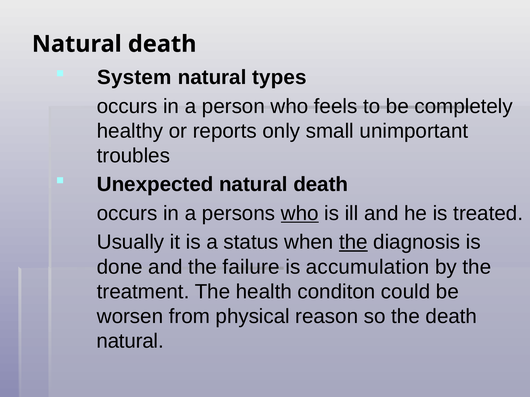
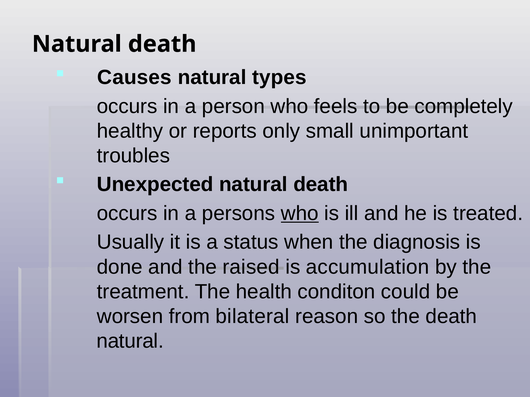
System: System -> Causes (134, 77)
the underline: present -> none (353, 242)
failure: failure -> raised (251, 267)
physical: physical -> bilateral (253, 317)
